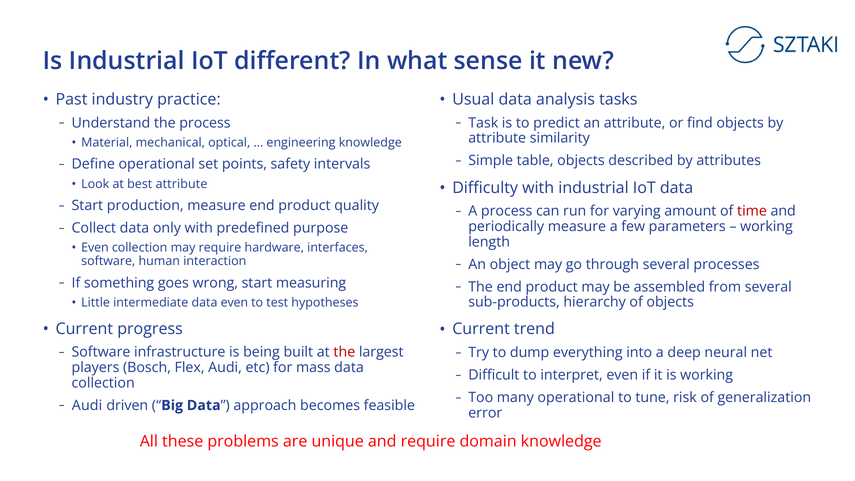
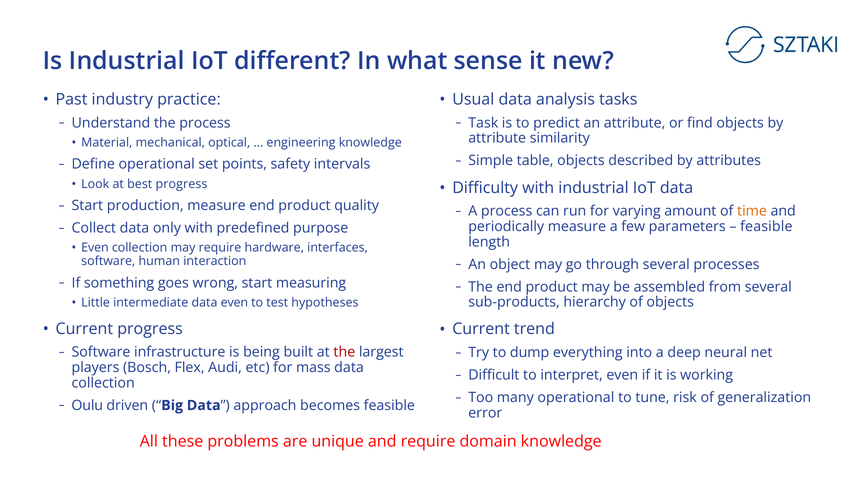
best attribute: attribute -> progress (182, 184)
time colour: red -> orange (752, 211)
working: working -> feasible (766, 227)
Audi: Audi -> Oulu (87, 405)
